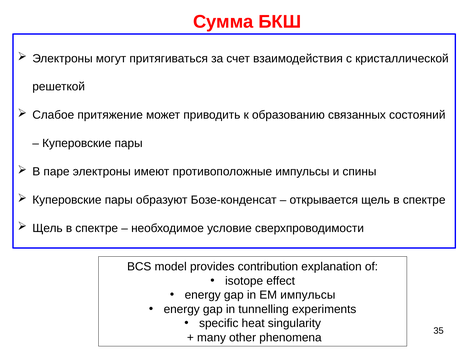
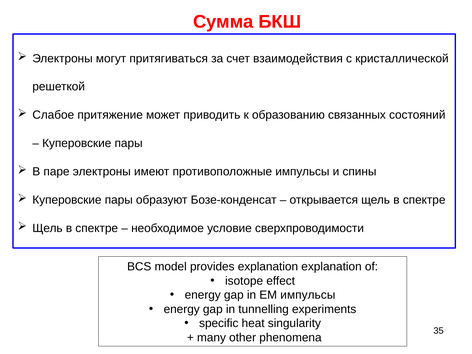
provides contribution: contribution -> explanation (268, 267)
